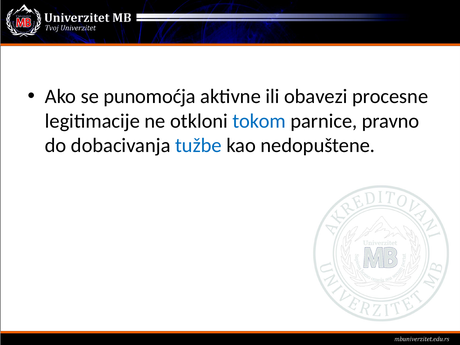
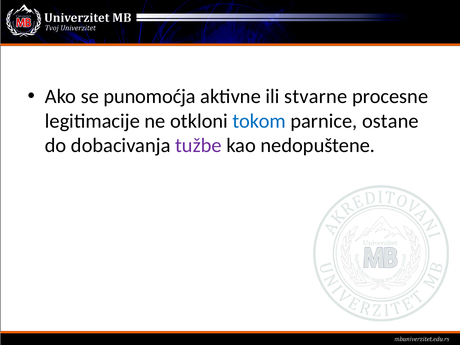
obavezi: obavezi -> stvarne (316, 96)
pravno: pravno -> ostane (390, 121)
tužbe colour: blue -> purple (198, 146)
